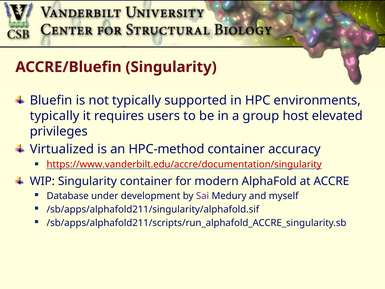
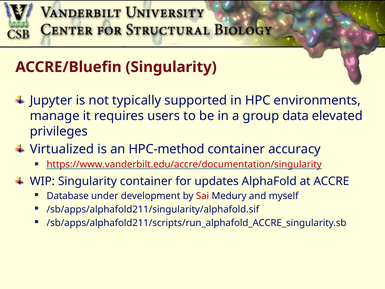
Bluefin: Bluefin -> Jupyter (51, 100)
typically: typically -> manage (55, 116)
host: host -> data (296, 116)
modern: modern -> updates (217, 181)
Sai colour: purple -> red (203, 196)
